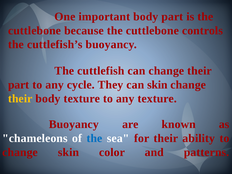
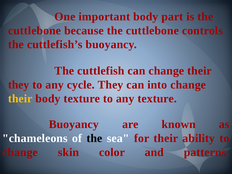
part: part -> they (19, 85)
can skin: skin -> into (157, 85)
the colour: blue -> black (94, 138)
